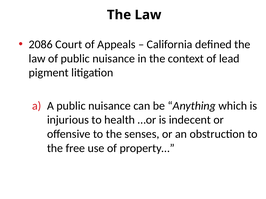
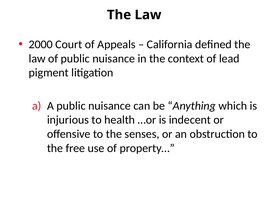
2086: 2086 -> 2000 (41, 44)
